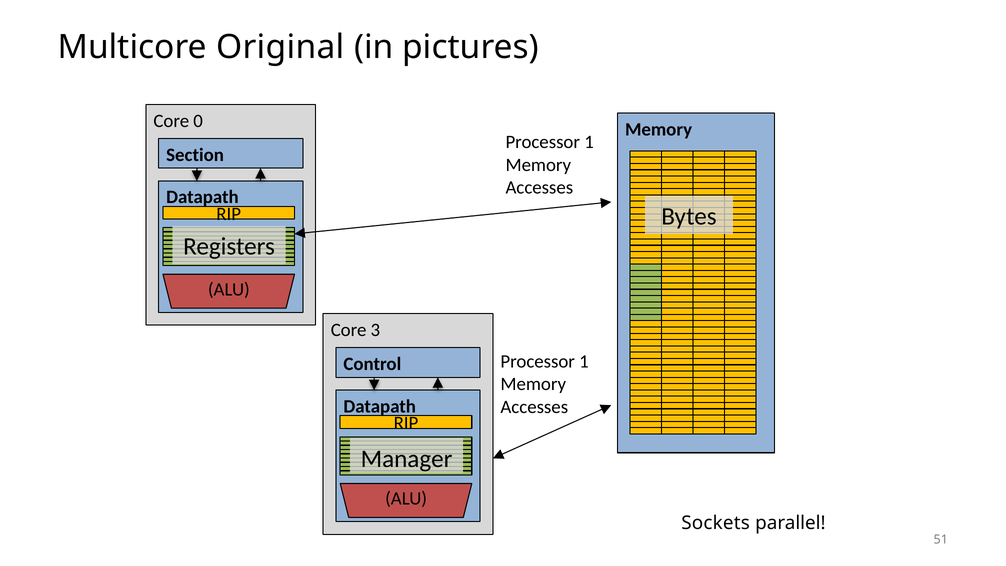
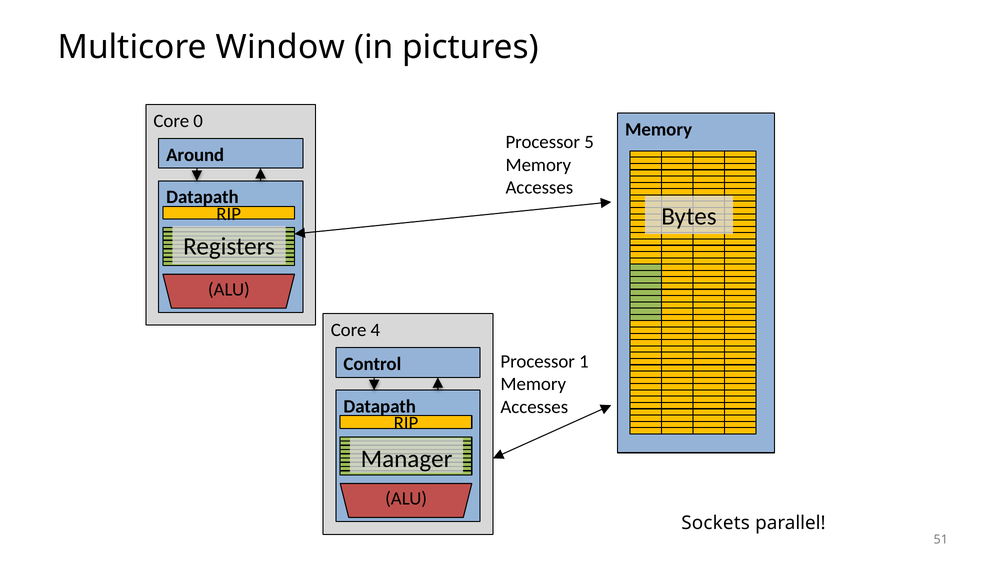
Original: Original -> Window (280, 47)
1: 1 -> 5 (589, 142)
Section: Section -> Around (195, 155)
3: 3 -> 4 (375, 330)
